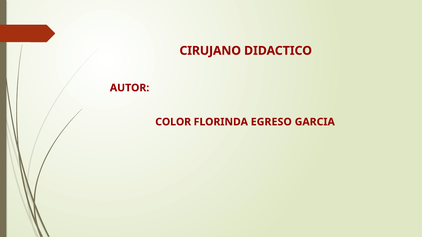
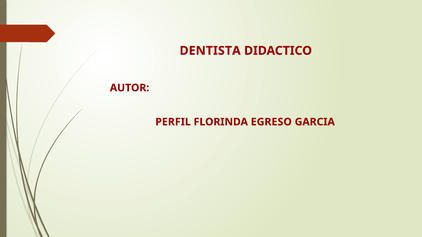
CIRUJANO: CIRUJANO -> DENTISTA (210, 51)
COLOR: COLOR -> PERFIL (173, 122)
